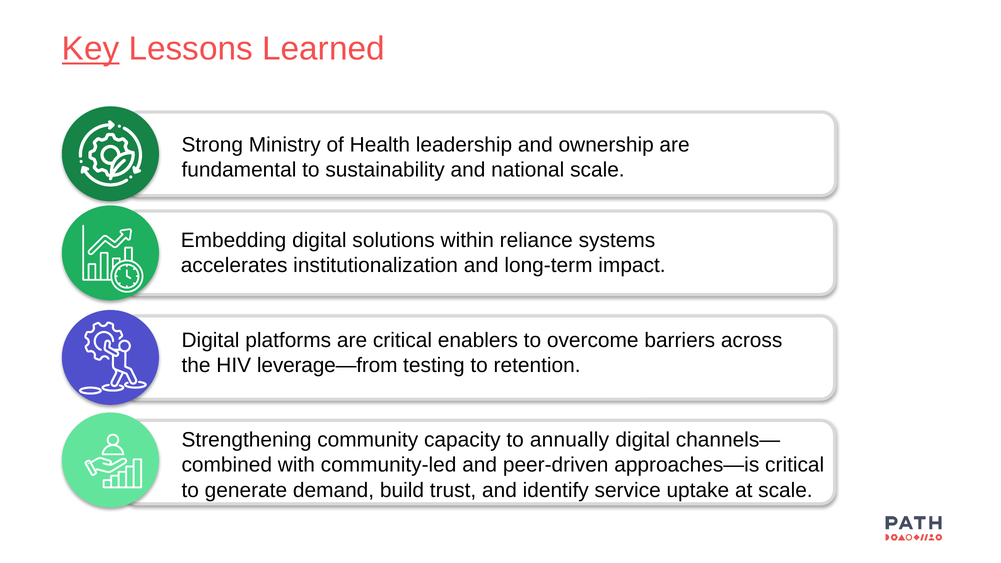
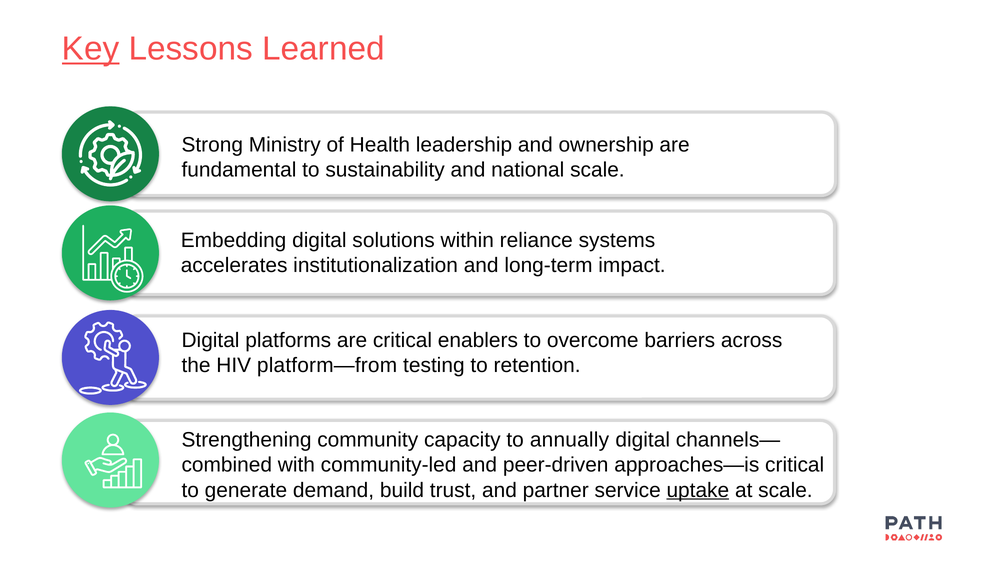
leverage—from: leverage—from -> platform—from (327, 365)
identify: identify -> partner (556, 490)
uptake underline: none -> present (698, 490)
